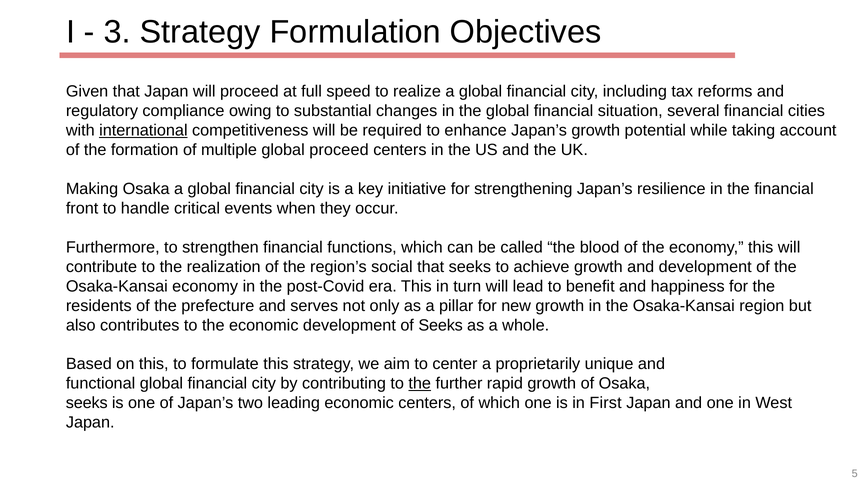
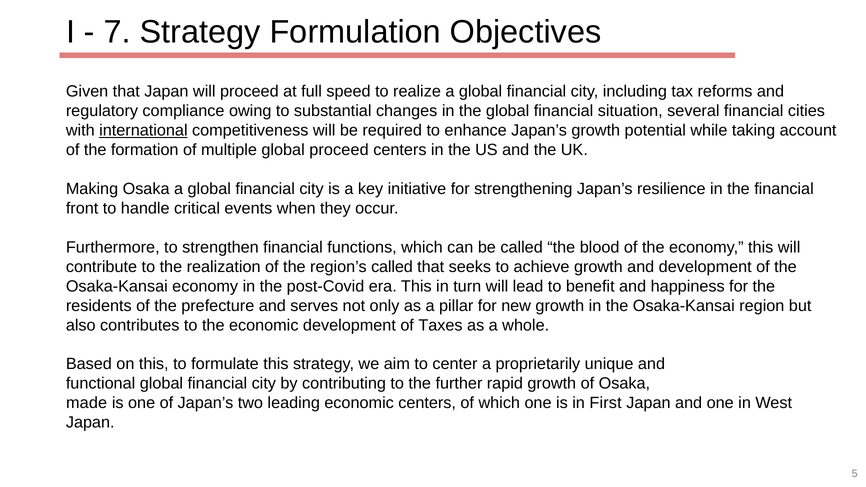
3: 3 -> 7 (117, 32)
region’s social: social -> called (392, 267)
of Seeks: Seeks -> Taxes (441, 325)
the underline: present -> none (420, 384)
seeks: seeks -> made (87, 403)
